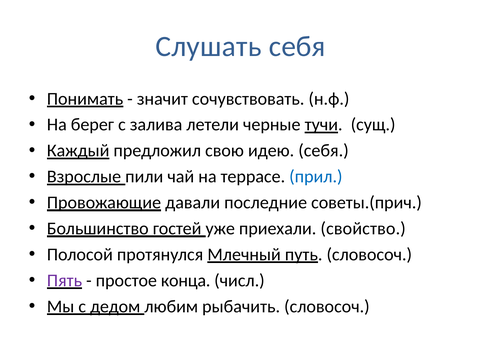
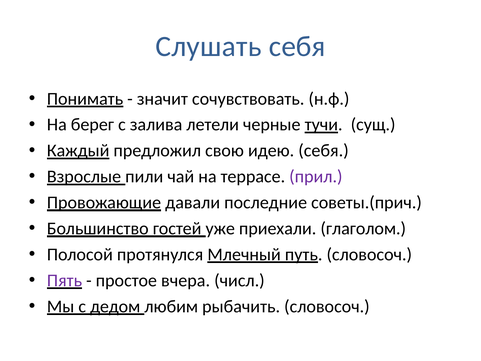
прил colour: blue -> purple (316, 177)
свойство: свойство -> глаголом (363, 228)
конца: конца -> вчера (186, 280)
